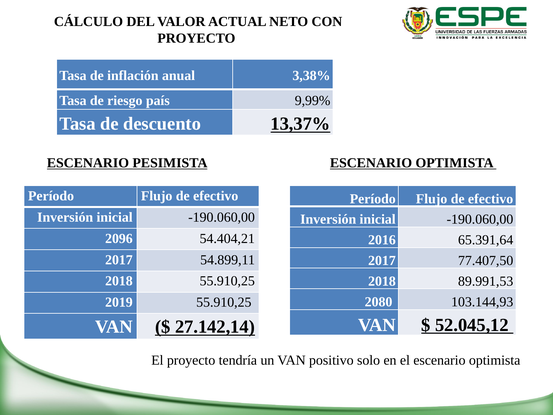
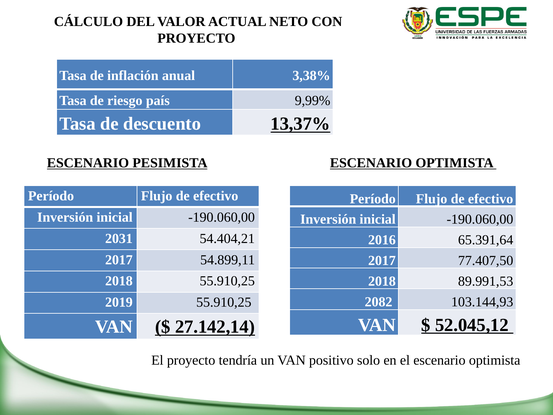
2096: 2096 -> 2031 (119, 238)
2080: 2080 -> 2082 (379, 302)
